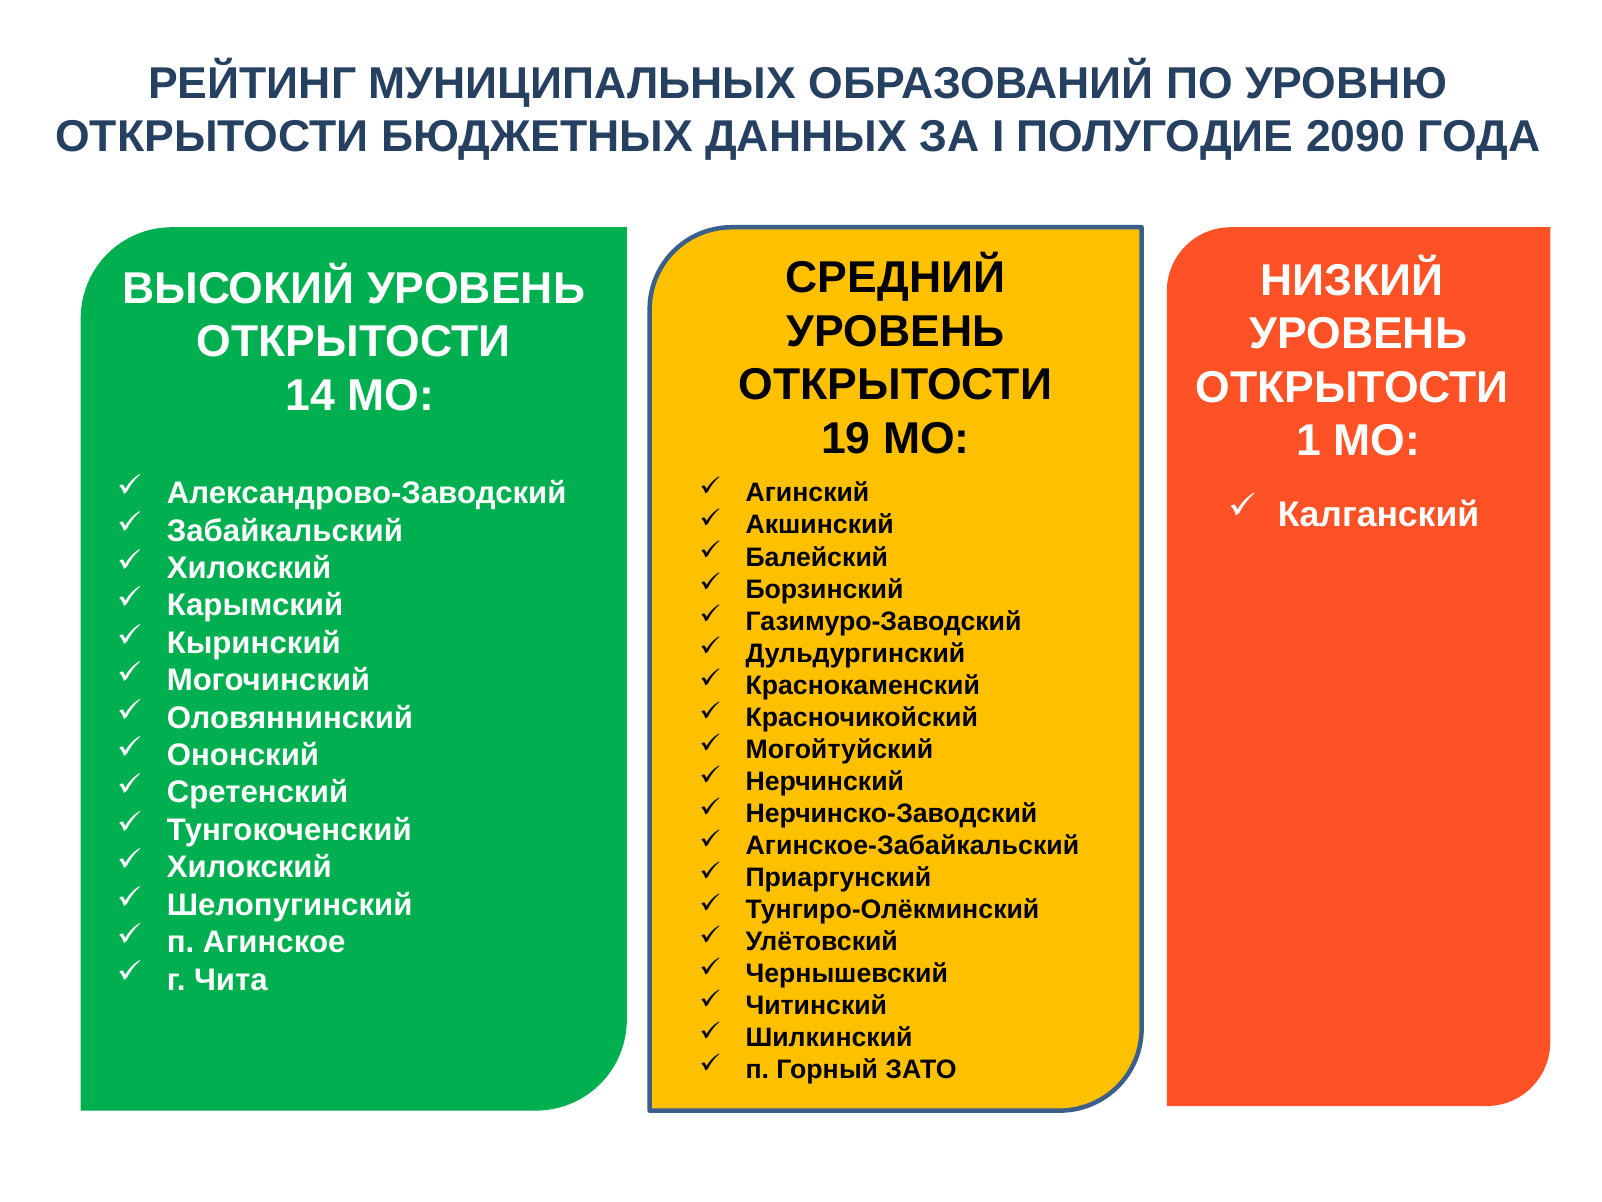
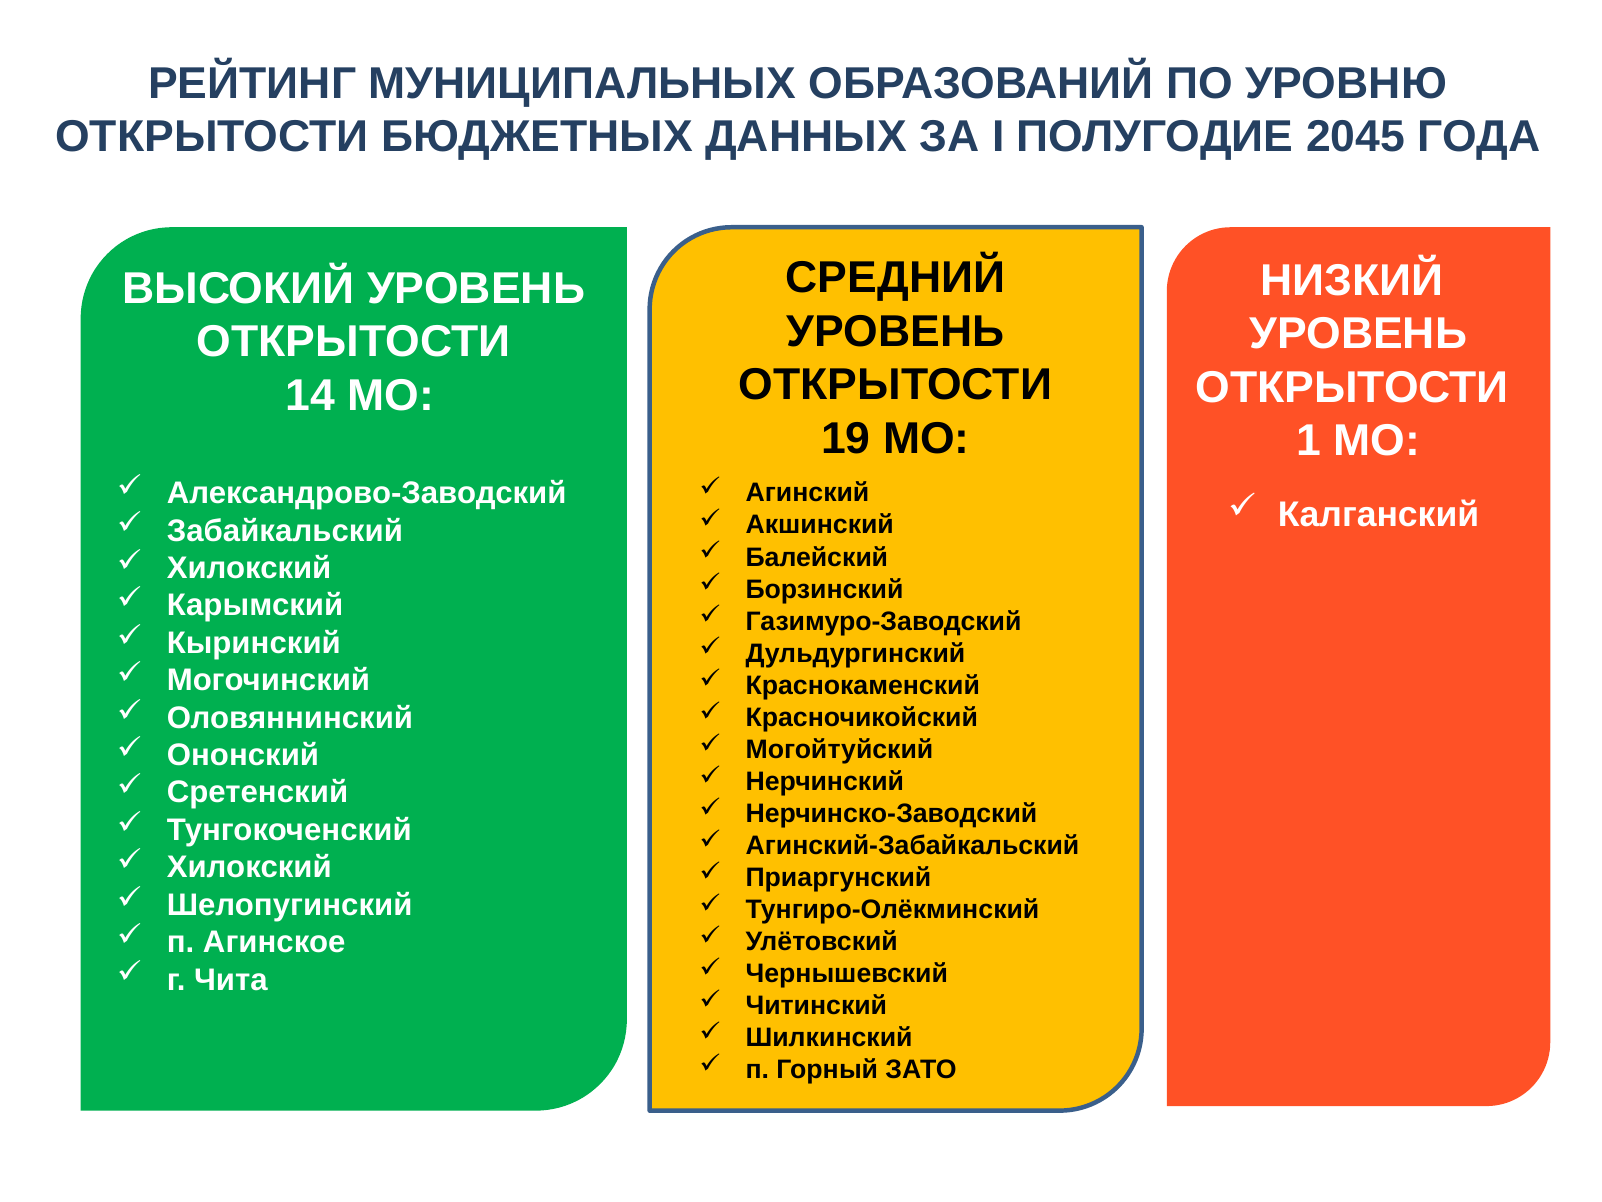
2090: 2090 -> 2045 (1356, 137)
Агинское-Забайкальский: Агинское-Забайкальский -> Агинский-Забайкальский (912, 845)
